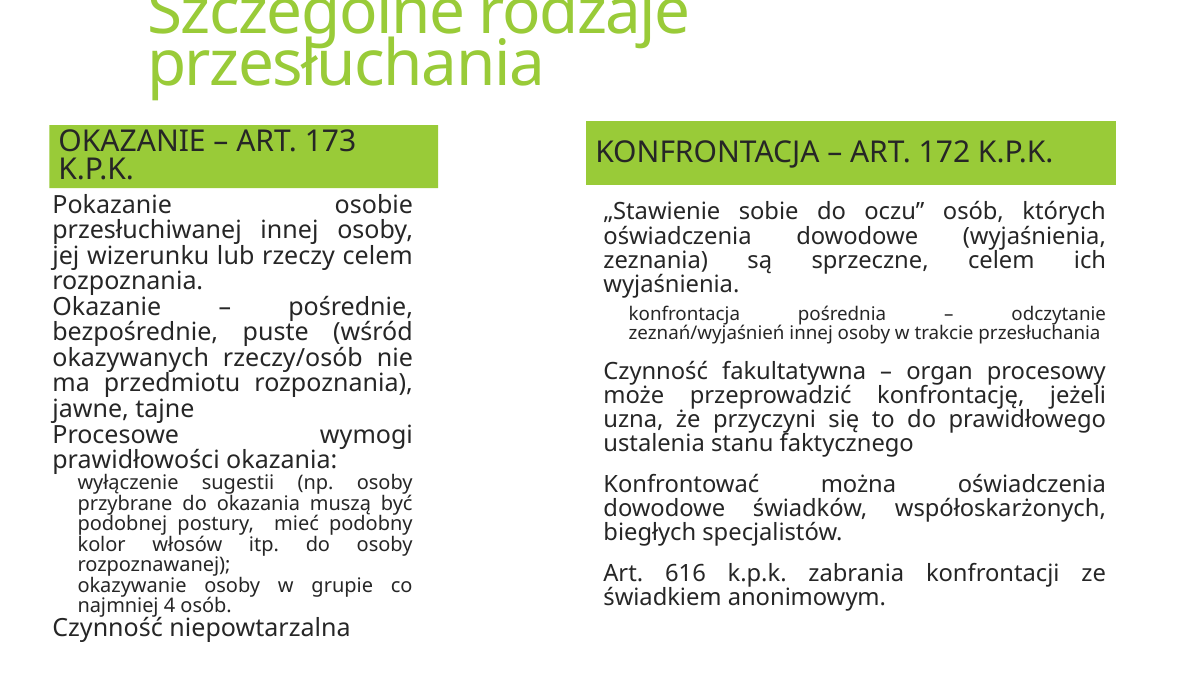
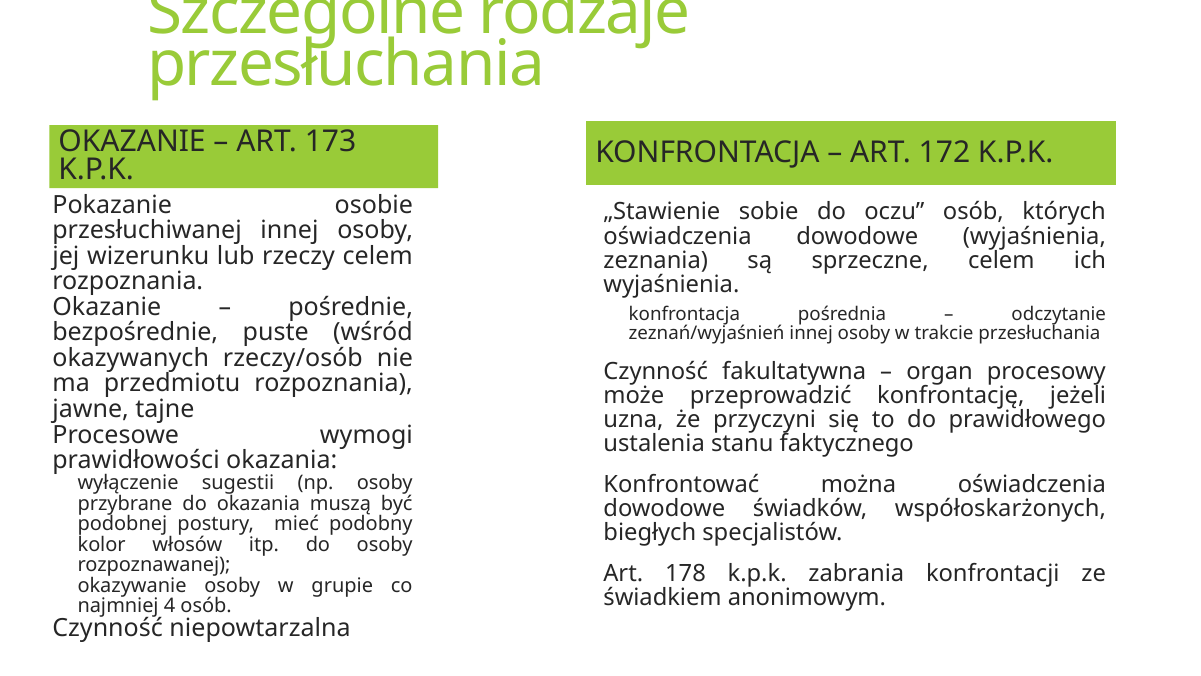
616: 616 -> 178 (686, 573)
